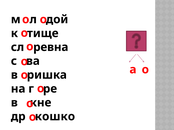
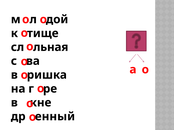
ревна: ревна -> льная (51, 47)
кошко: кошко -> енный (55, 117)
